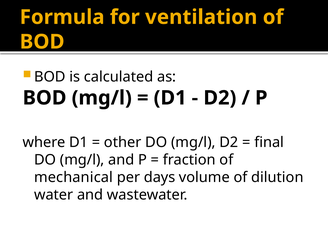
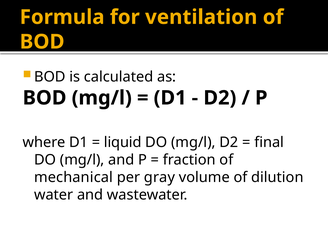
other: other -> liquid (123, 142)
days: days -> gray (159, 177)
